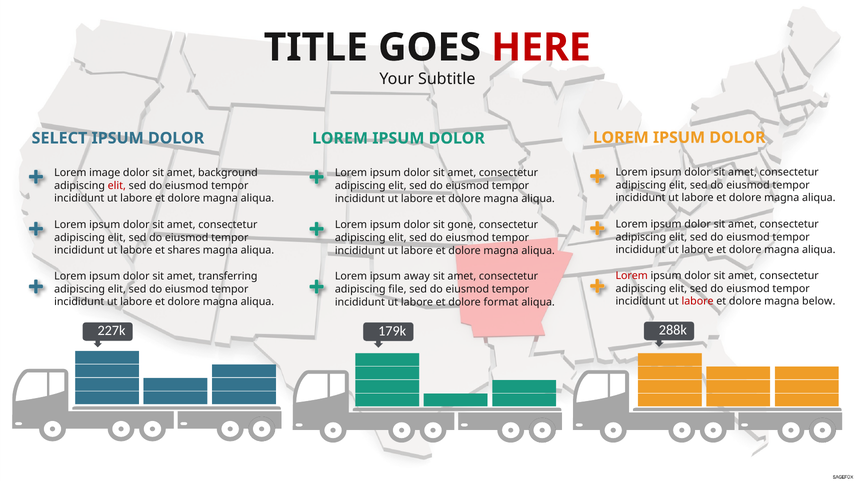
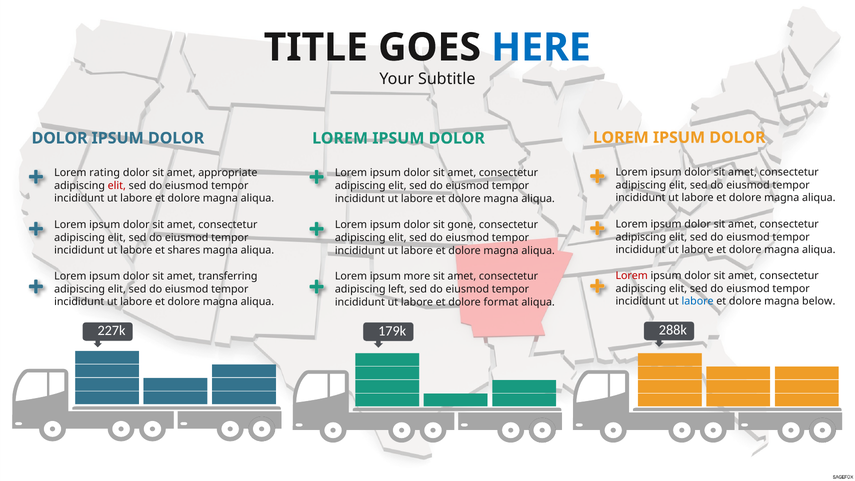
HERE colour: red -> blue (541, 47)
SELECT: SELECT -> DOLOR (60, 138)
image: image -> rating (105, 173)
background: background -> appropriate (228, 173)
away: away -> more (417, 276)
file: file -> left (398, 289)
labore colour: red -> blue (698, 301)
